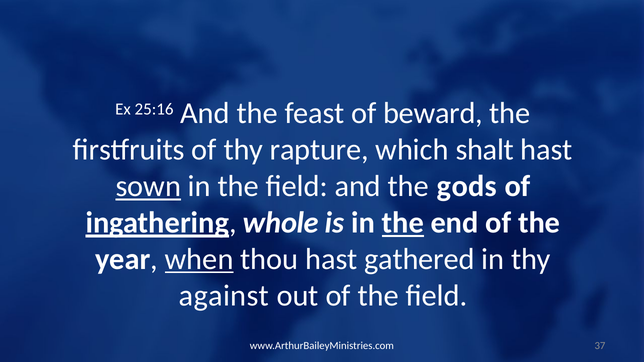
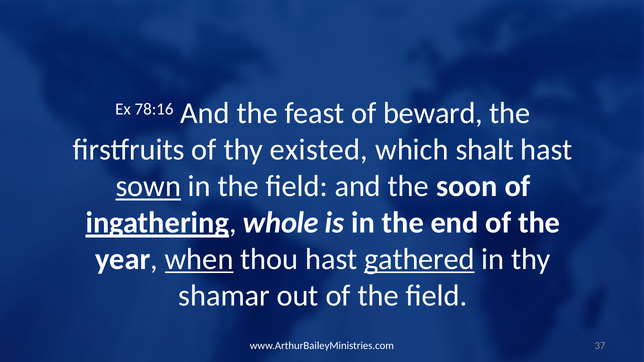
25:16: 25:16 -> 78:16 (154, 109)
rapture: rapture -> existed (319, 150)
gods: gods -> soon (467, 186)
the underline: present -> none (403, 223)
gathered underline: none -> present (419, 259)
against: against -> shamar (224, 296)
